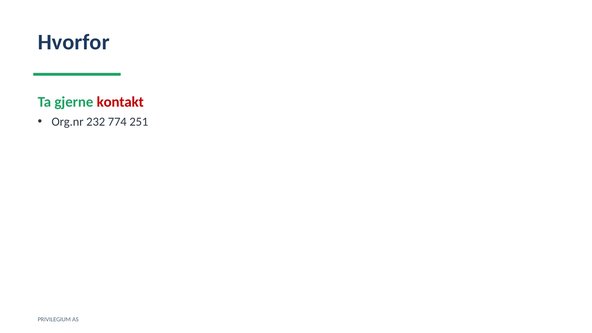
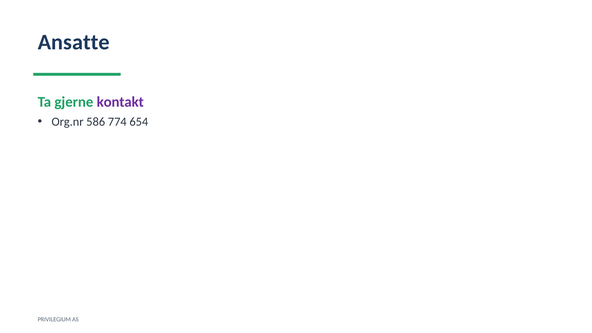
Hvorfor: Hvorfor -> Ansatte (74, 42)
kontakt colour: red -> purple (120, 102)
232: 232 -> 586 (96, 122)
251: 251 -> 654 (139, 122)
